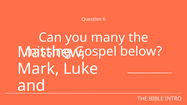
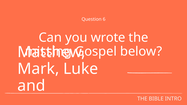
many: many -> wrote (108, 38)
